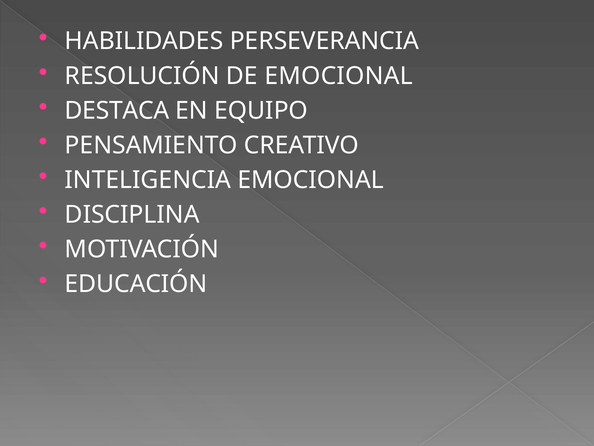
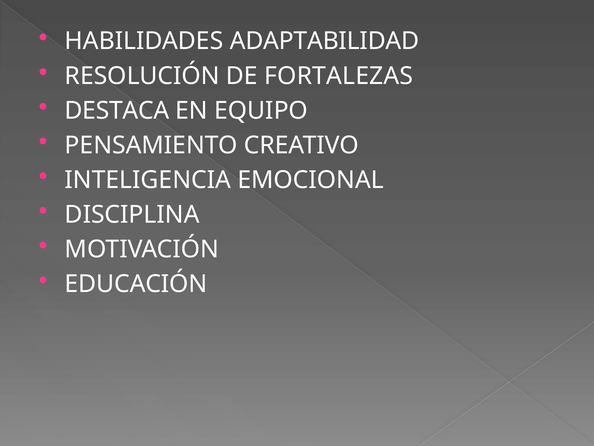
PERSEVERANCIA: PERSEVERANCIA -> ADAPTABILIDAD (324, 41)
DE EMOCIONAL: EMOCIONAL -> FORTALEZAS (339, 76)
